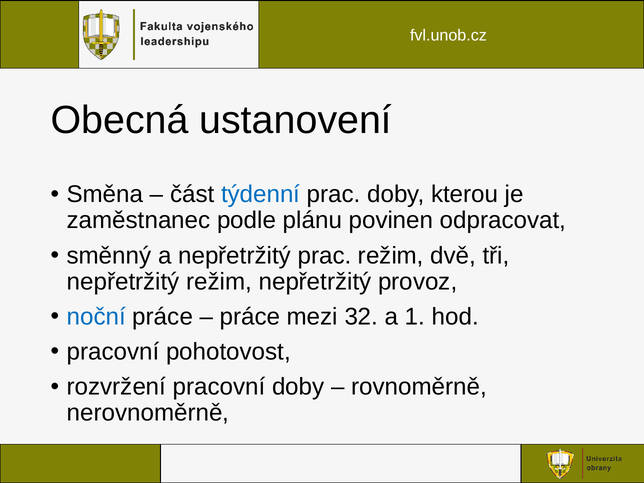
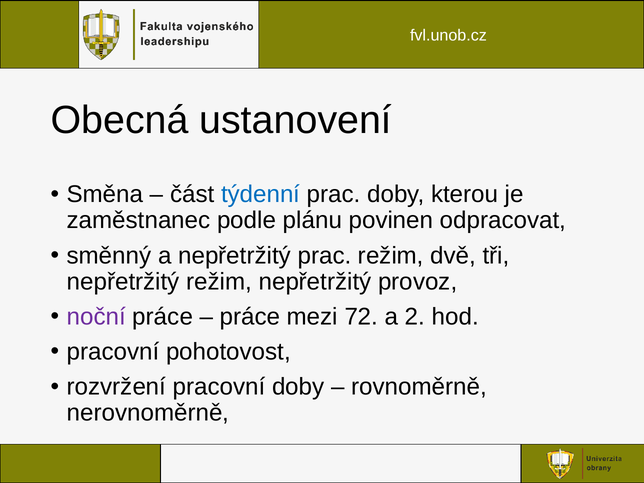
noční colour: blue -> purple (96, 317)
32: 32 -> 72 (361, 317)
1: 1 -> 2 (415, 317)
